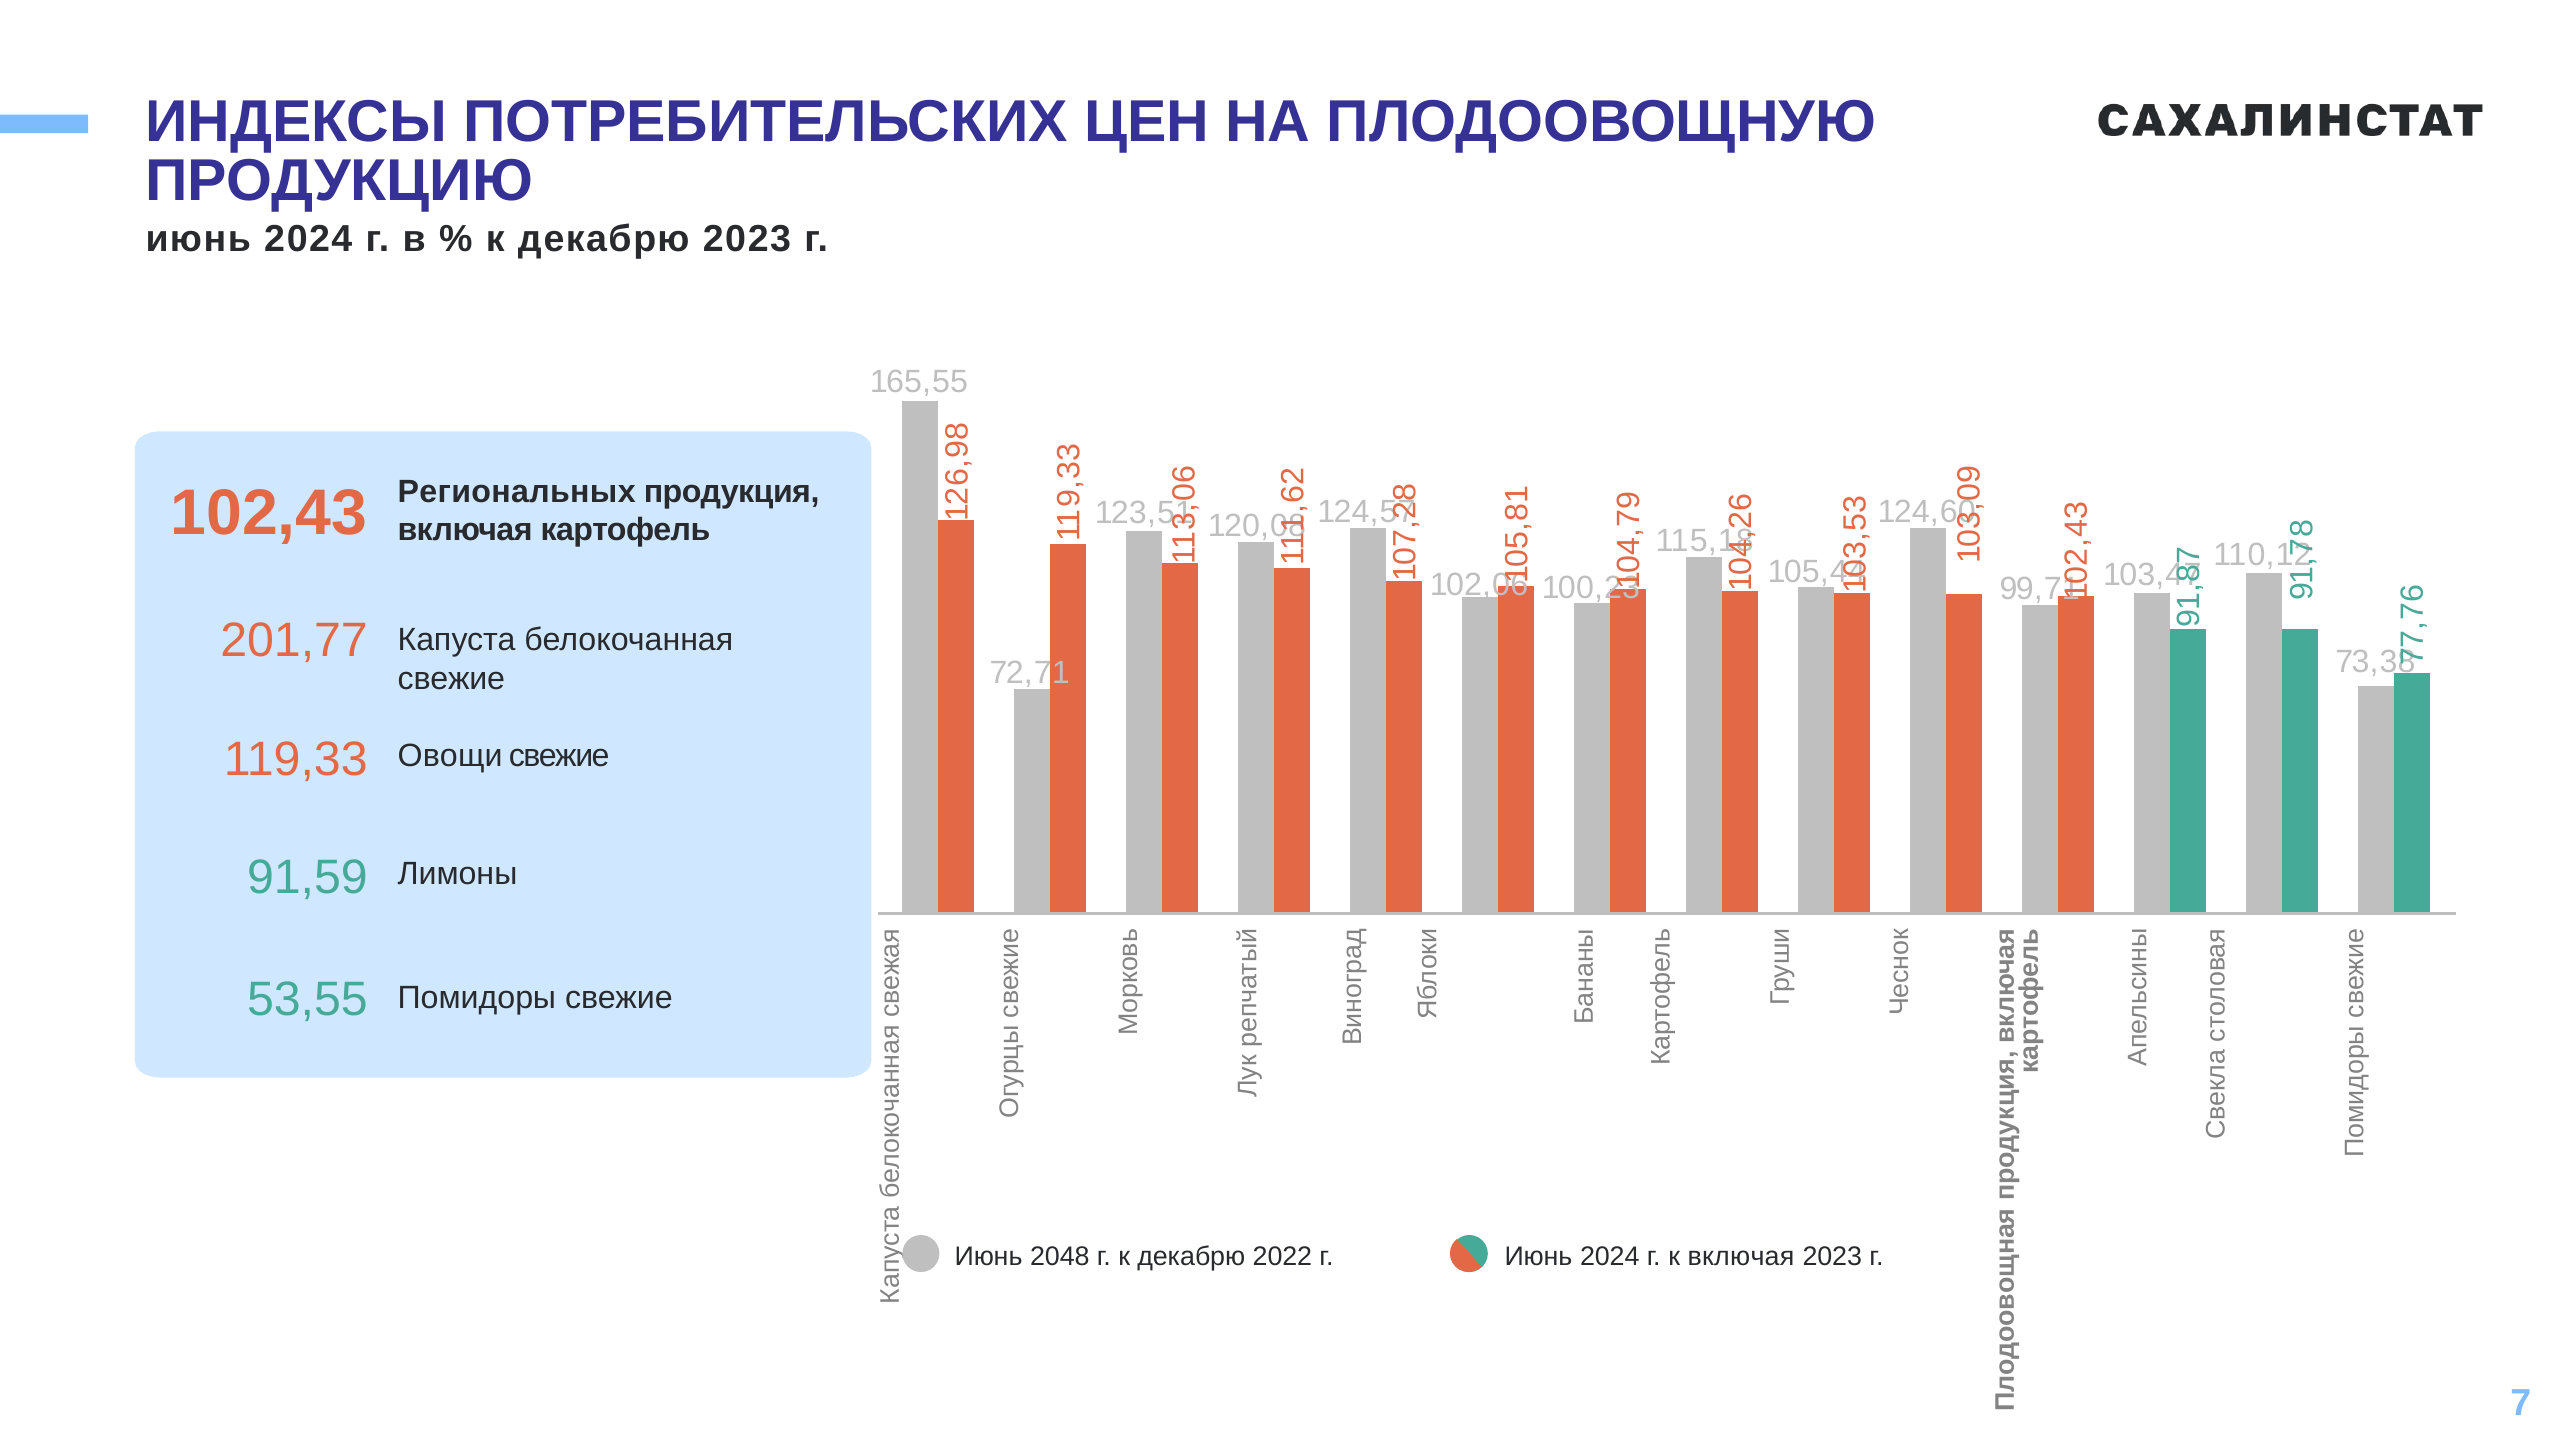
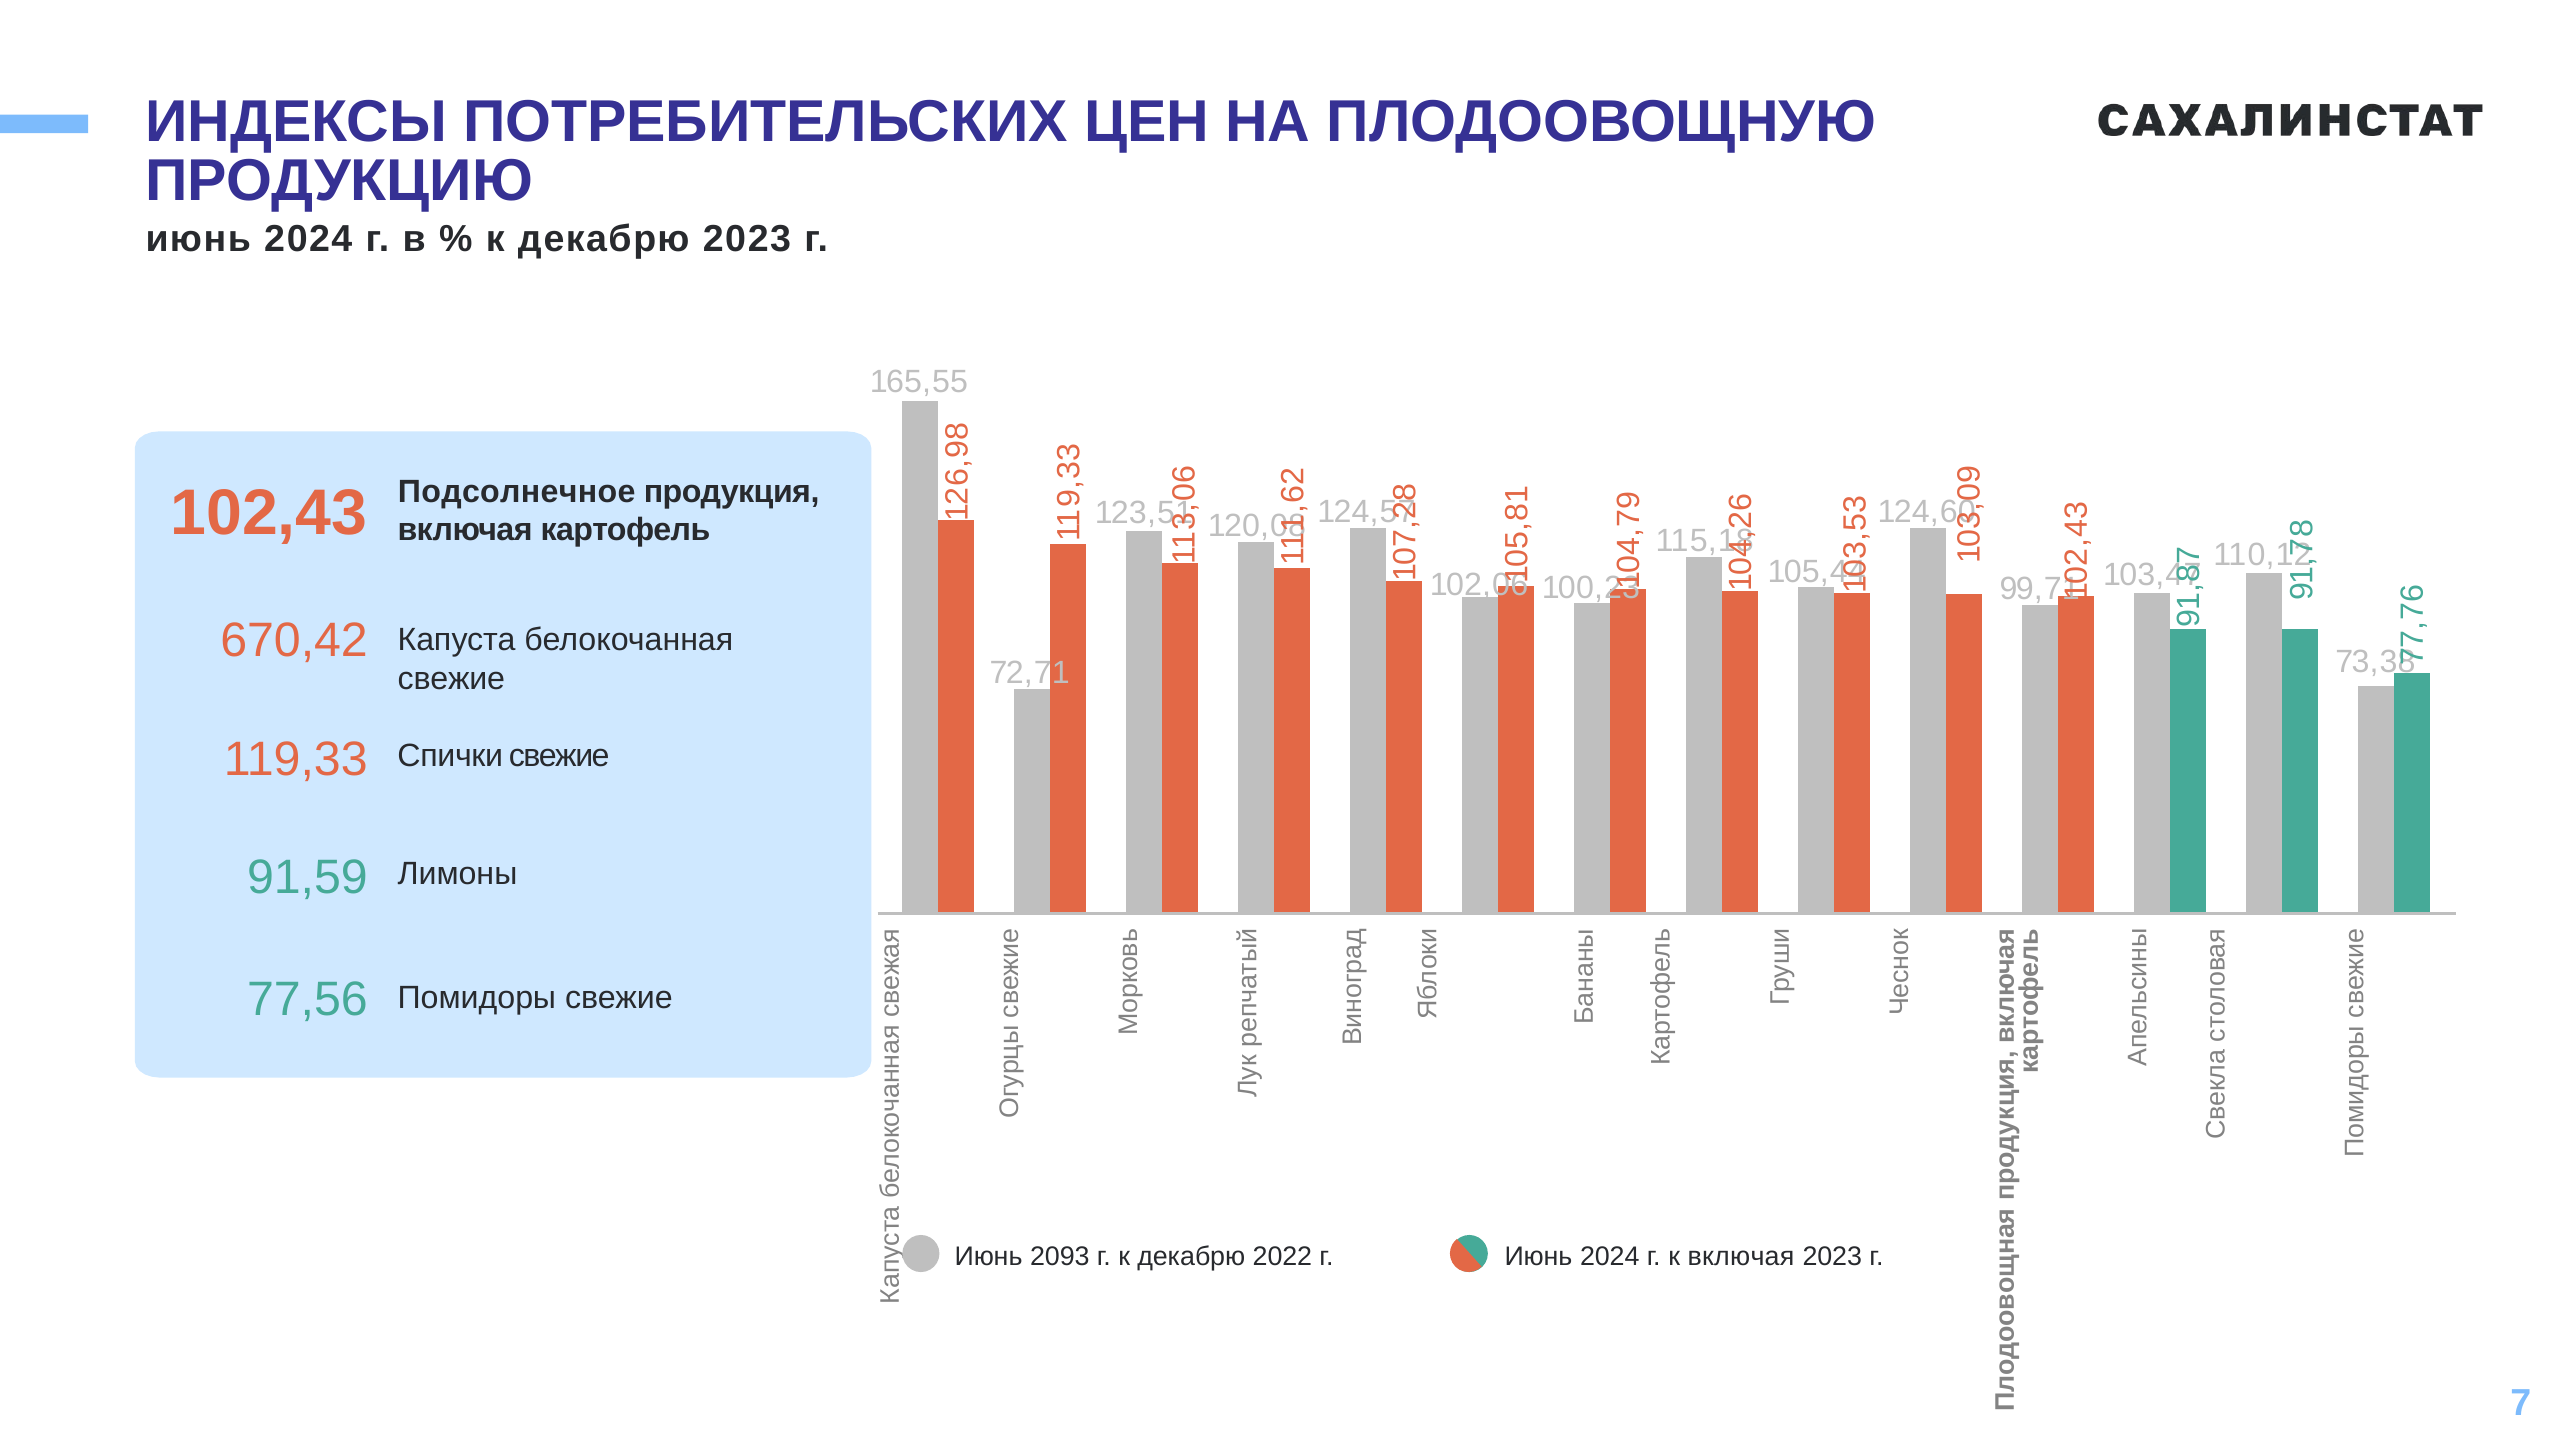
Региональных: Региональных -> Подсолнечное (517, 492)
201,77: 201,77 -> 670,42 (294, 641)
Овощи: Овощи -> Спички (450, 756)
53,55: 53,55 -> 77,56 (307, 1000)
2048: 2048 -> 2093 (1060, 1257)
